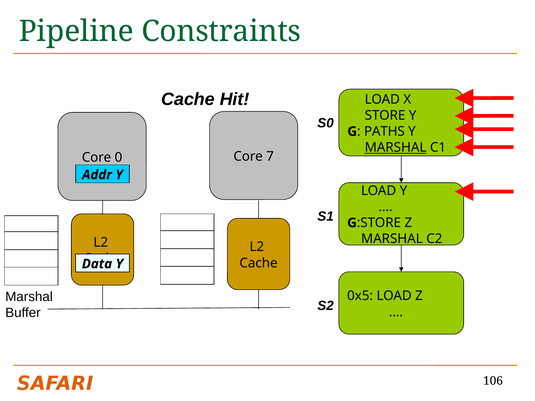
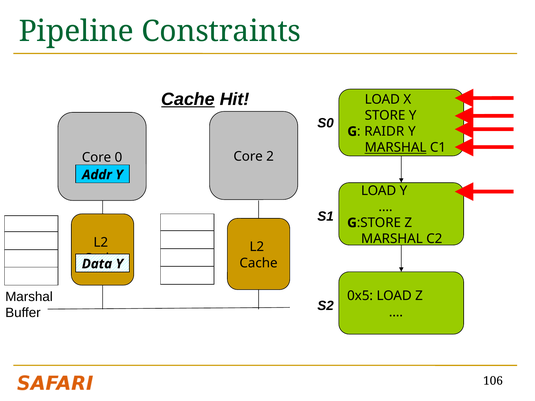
Cache underline: none -> present (188, 99)
PATHS: PATHS -> RAIDR (384, 132)
7: 7 -> 2 (270, 157)
